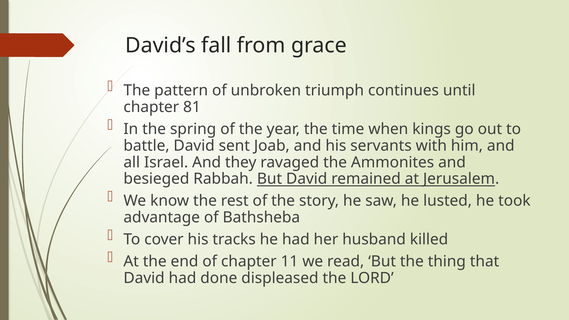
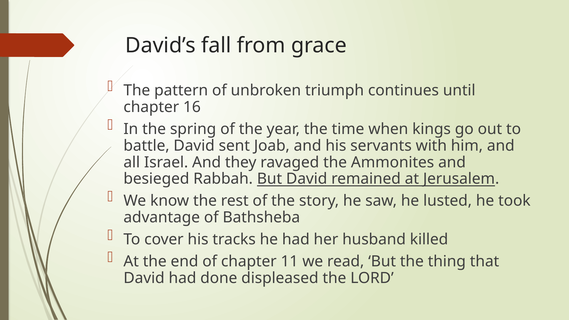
81: 81 -> 16 (192, 107)
